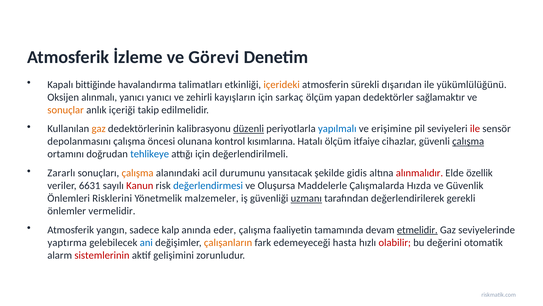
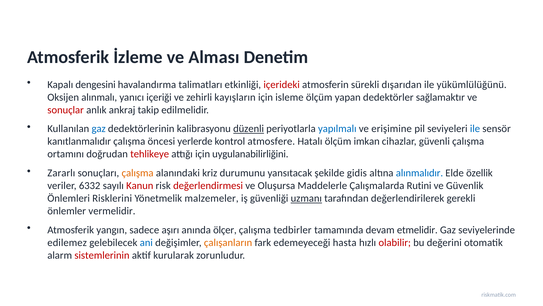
Görevi: Görevi -> Alması (214, 57)
bittiğinde: bittiğinde -> dengesini (96, 84)
içerideki colour: orange -> red (282, 84)
yanıcı yanıcı: yanıcı -> içeriği (159, 97)
sarkaç: sarkaç -> isleme (289, 97)
sonuçlar colour: orange -> red (66, 110)
içeriği: içeriği -> ankraj (122, 110)
gaz colour: orange -> blue (99, 128)
ile colour: red -> blue (475, 128)
depolanmasını: depolanmasını -> kanıtlanmalıdır (79, 141)
olunana: olunana -> yerlerde (195, 141)
kısımlarına: kısımlarına -> atmosfere (271, 141)
itfaiye: itfaiye -> imkan (367, 141)
çalışma underline: present -> none (468, 141)
tehlikeye colour: blue -> red (150, 154)
değerlendirilmeli: değerlendirilmeli -> uygulanabilirliğini (250, 154)
acil: acil -> kriz (210, 173)
alınmalıdır colour: red -> blue (419, 173)
6631: 6631 -> 6332 (90, 185)
değerlendirmesi colour: blue -> red (208, 185)
Hızda: Hızda -> Rutini (419, 185)
kalp: kalp -> aşırı (170, 229)
eder: eder -> ölçer (225, 229)
faaliyetin: faaliyetin -> tedbirler (292, 229)
etmelidir underline: present -> none (417, 229)
yaptırma: yaptırma -> edilemez (67, 242)
gelişimini: gelişimini -> kurularak (174, 255)
